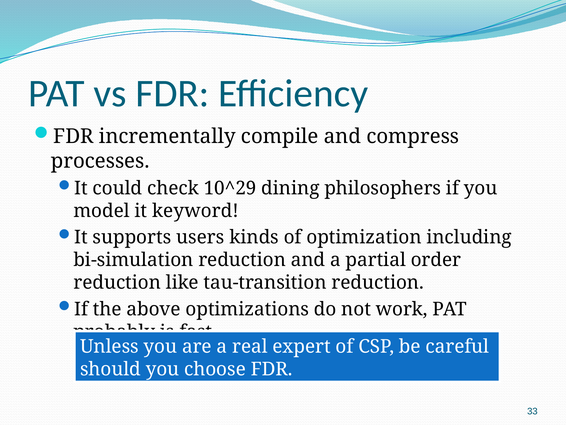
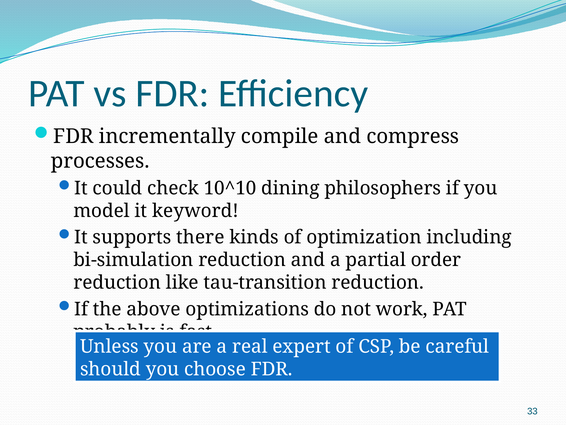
10^29: 10^29 -> 10^10 (230, 188)
users: users -> there (200, 237)
